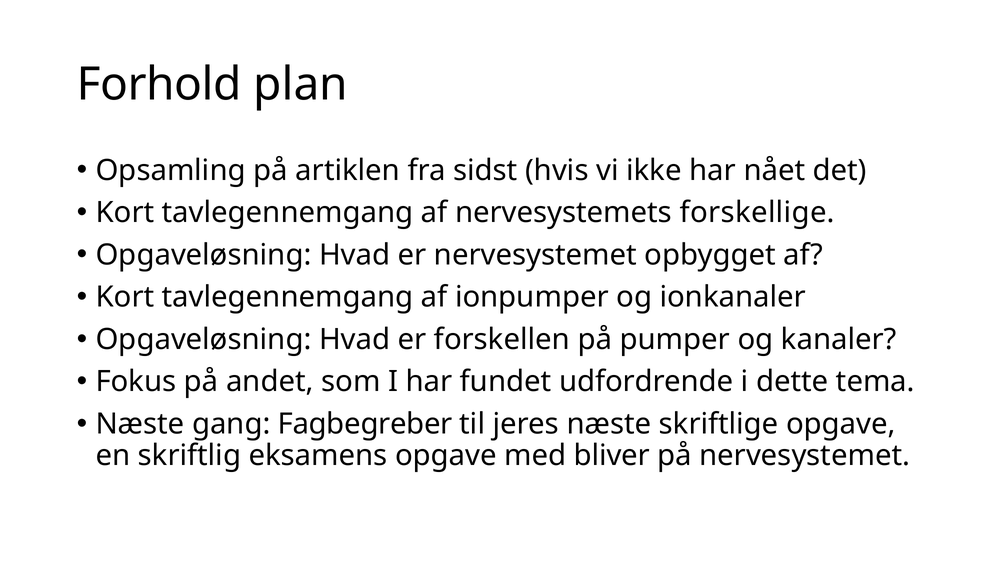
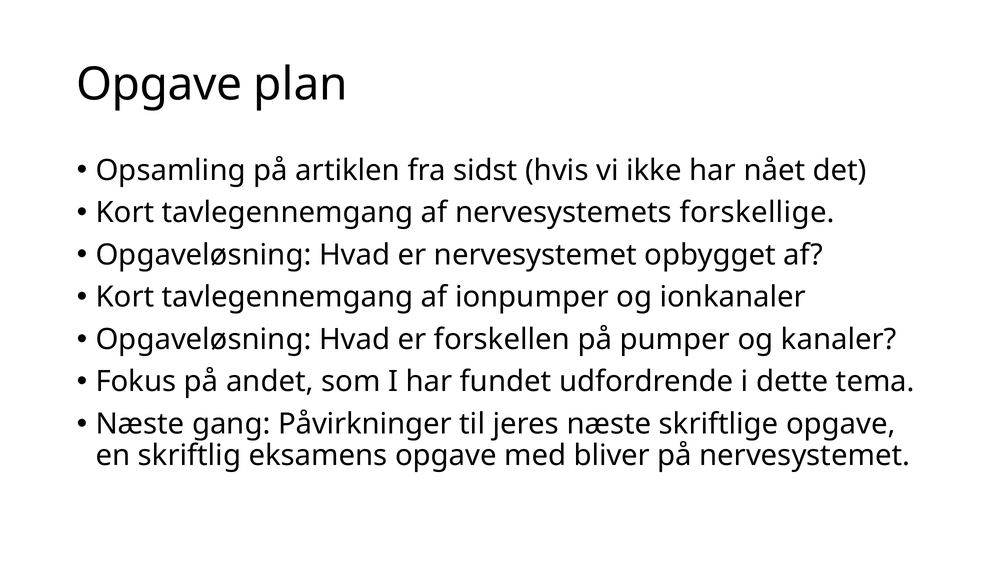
Forhold: Forhold -> Opgave (159, 85)
Fagbegreber: Fagbegreber -> Påvirkninger (365, 424)
